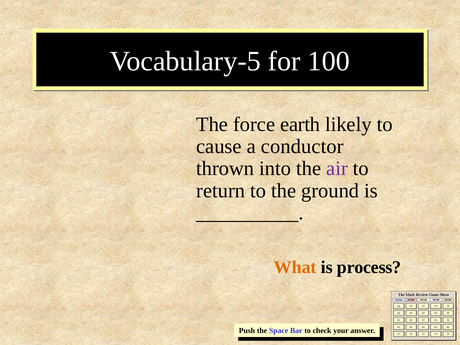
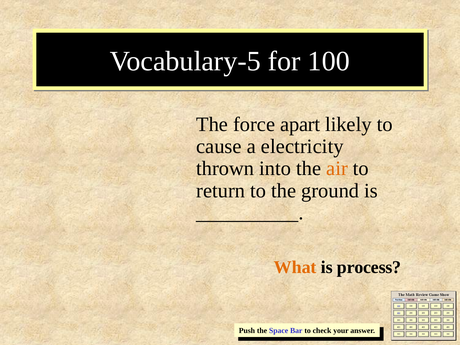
earth: earth -> apart (300, 124)
conductor: conductor -> electricity (302, 146)
air colour: purple -> orange (337, 169)
